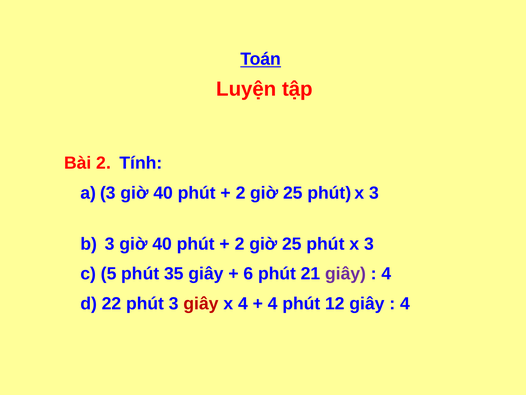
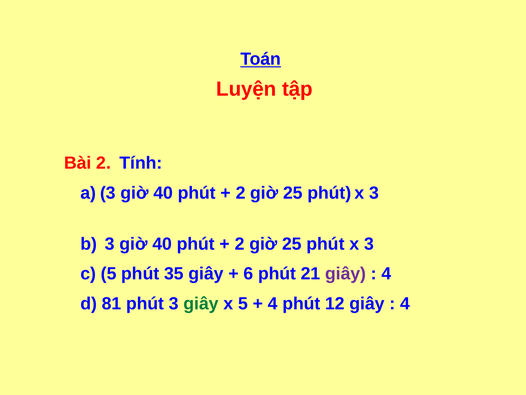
22: 22 -> 81 (112, 303)
giây colour: red -> green (201, 303)
x 4: 4 -> 5 (243, 303)
